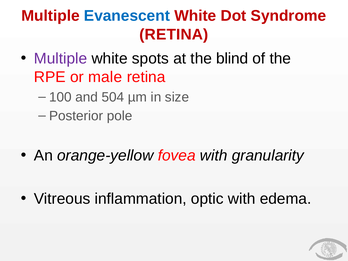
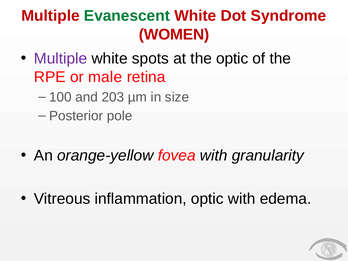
Evanescent colour: blue -> green (127, 16)
RETINA: RETINA -> WOMEN (174, 34)
the blind: blind -> optic (232, 59)
504: 504 -> 203 (113, 97)
